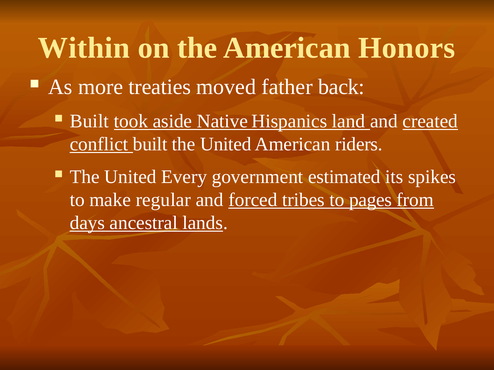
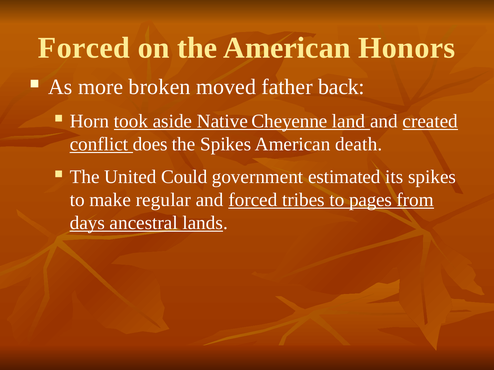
Within: Within -> Forced (84, 48)
treaties: treaties -> broken (160, 87)
Built: Built -> Horn (89, 121)
Hispanics: Hispanics -> Cheyenne (290, 121)
conflict built: built -> does (150, 144)
United: United -> Spikes (226, 144)
riders: riders -> death (359, 144)
Every: Every -> Could (184, 177)
